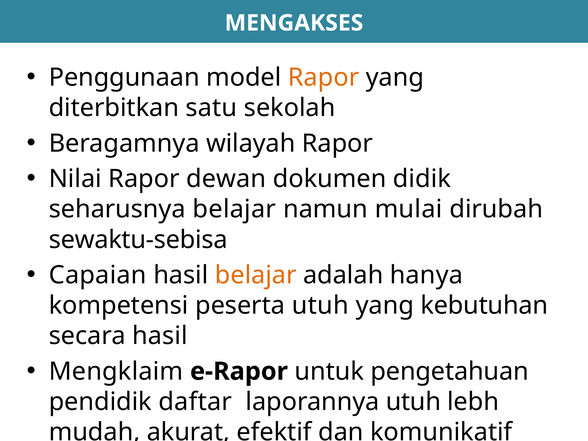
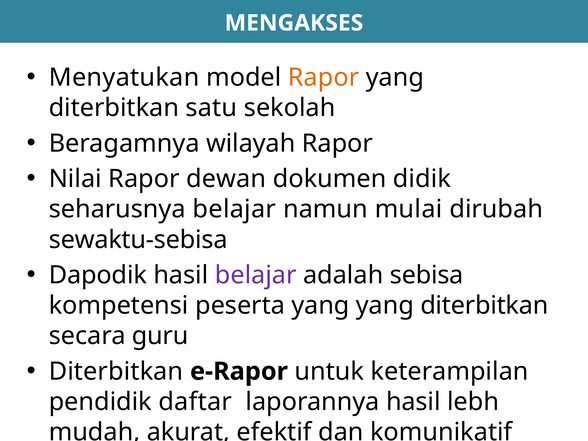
Penggunaan: Penggunaan -> Menyatukan (124, 78)
Capaian: Capaian -> Dapodik (98, 275)
belajar colour: orange -> purple (256, 275)
hanya: hanya -> sebisa (427, 275)
peserta utuh: utuh -> yang (320, 306)
kebutuhan: kebutuhan -> diterbitkan (484, 306)
secara hasil: hasil -> guru (160, 336)
Mengklaim: Mengklaim -> Diterbitkan (116, 371)
pengetahuan: pengetahuan -> keterampilan (450, 371)
laporannya utuh: utuh -> hasil (413, 402)
